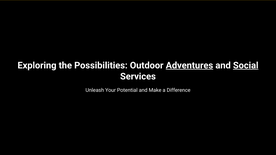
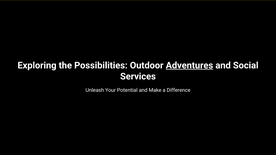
Social underline: present -> none (246, 65)
